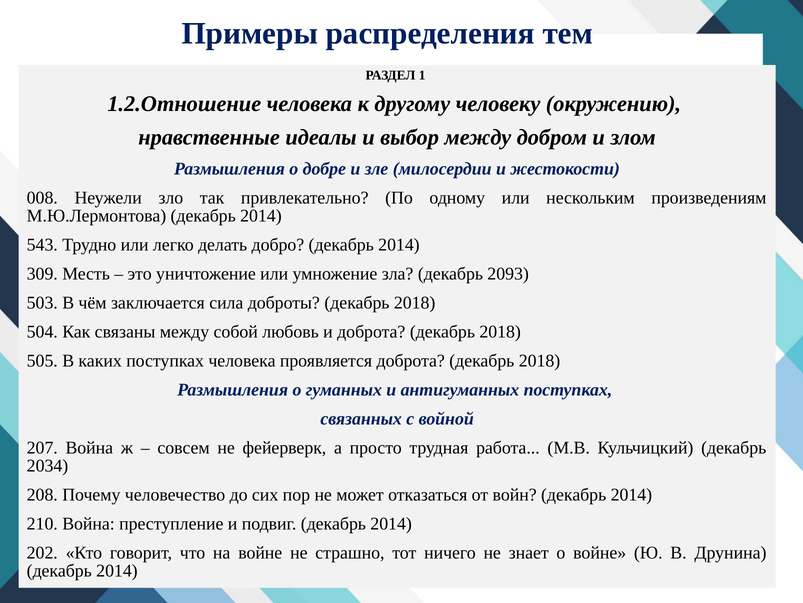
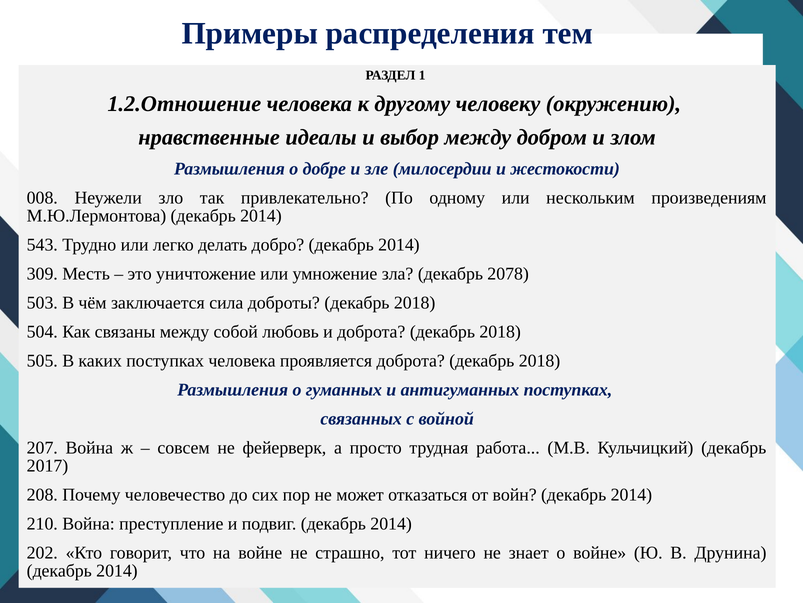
2093: 2093 -> 2078 (508, 274)
2034: 2034 -> 2017 (47, 465)
